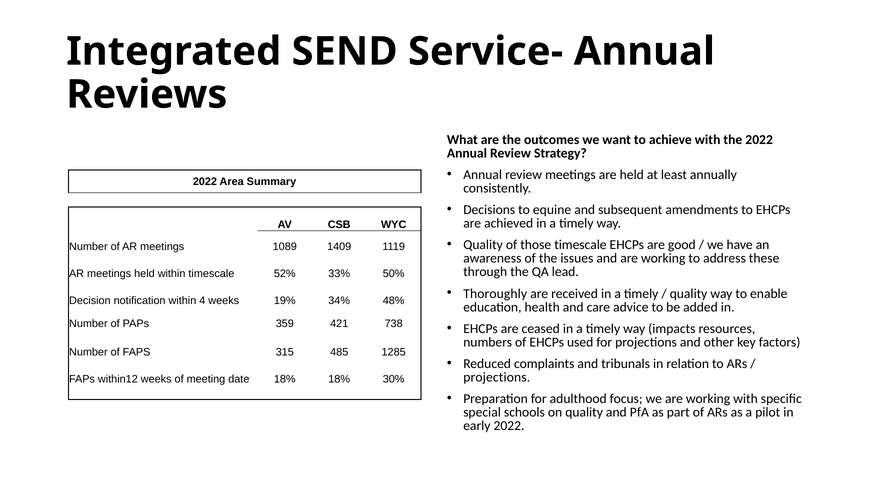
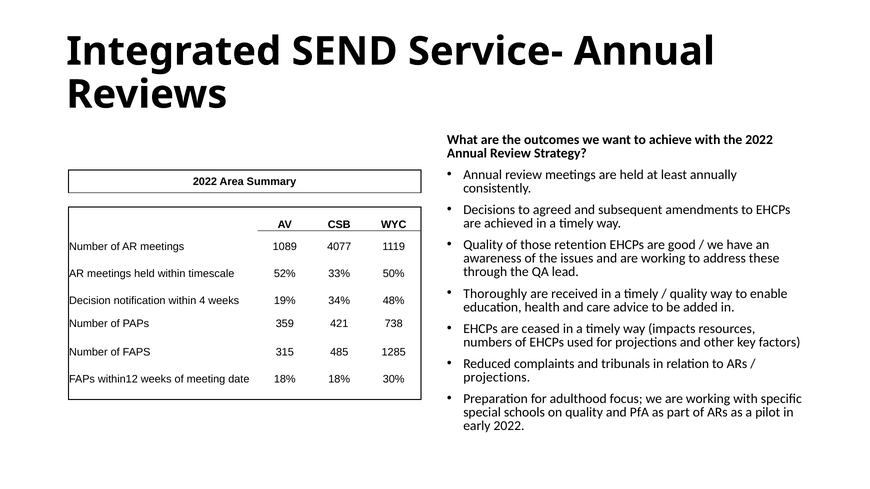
equine: equine -> agreed (552, 210)
those timescale: timescale -> retention (580, 245)
1409: 1409 -> 4077 (339, 247)
